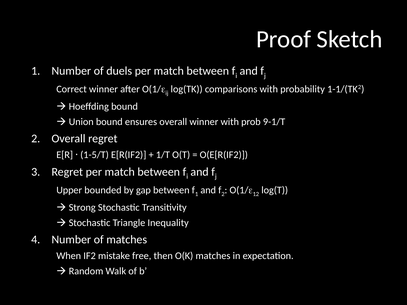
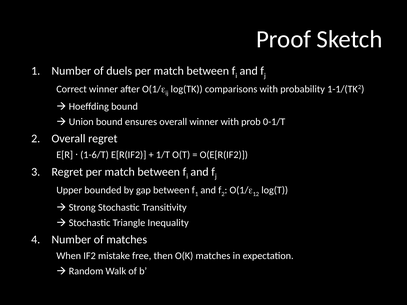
9-1/T: 9-1/T -> 0-1/T (274, 122)
1-5/T: 1-5/T -> 1-6/T (95, 155)
